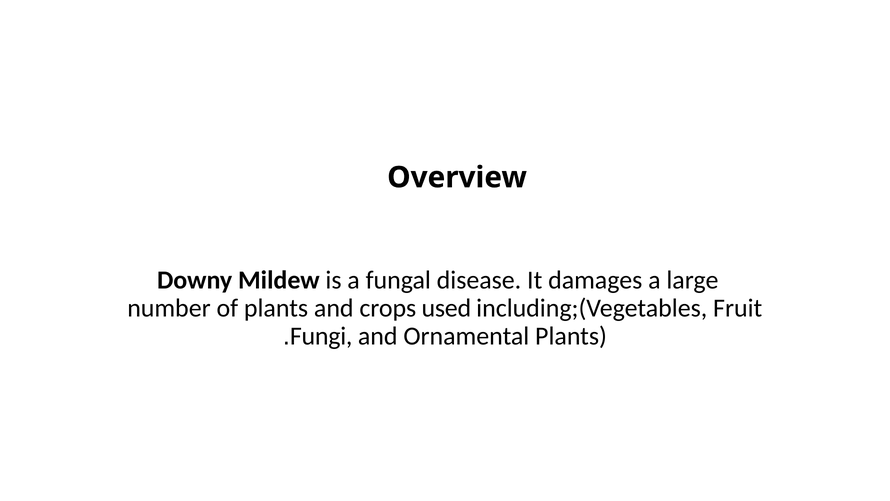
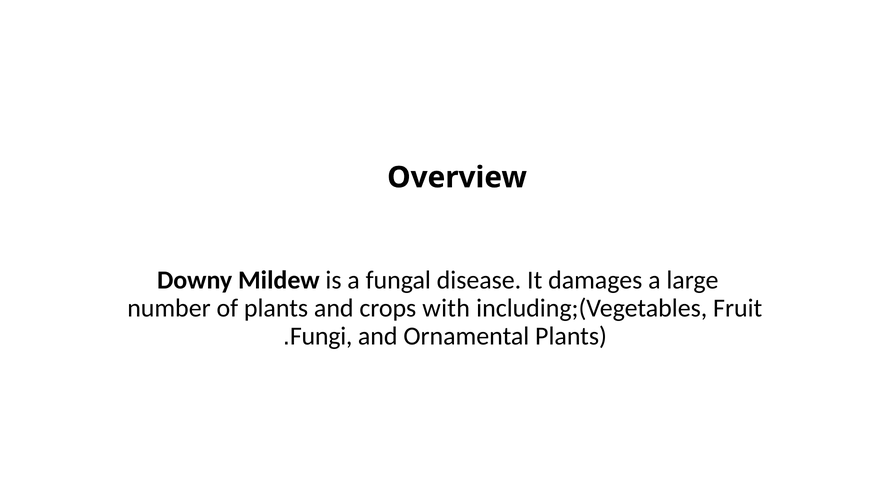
used: used -> with (446, 308)
